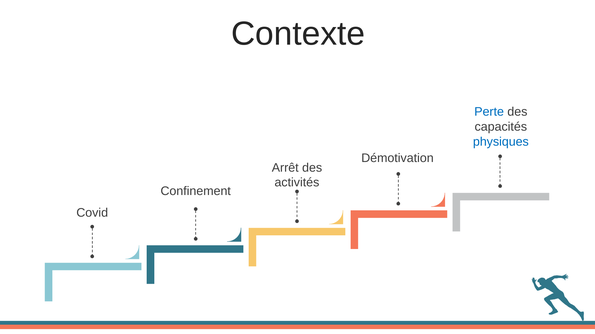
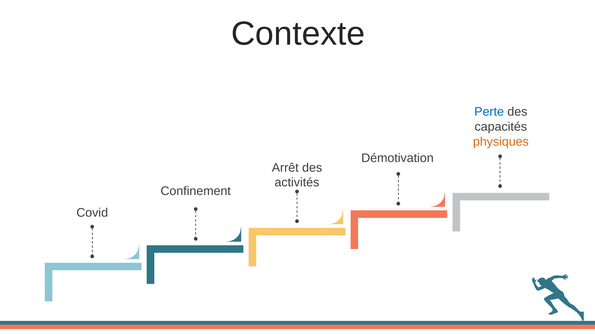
physiques colour: blue -> orange (501, 142)
